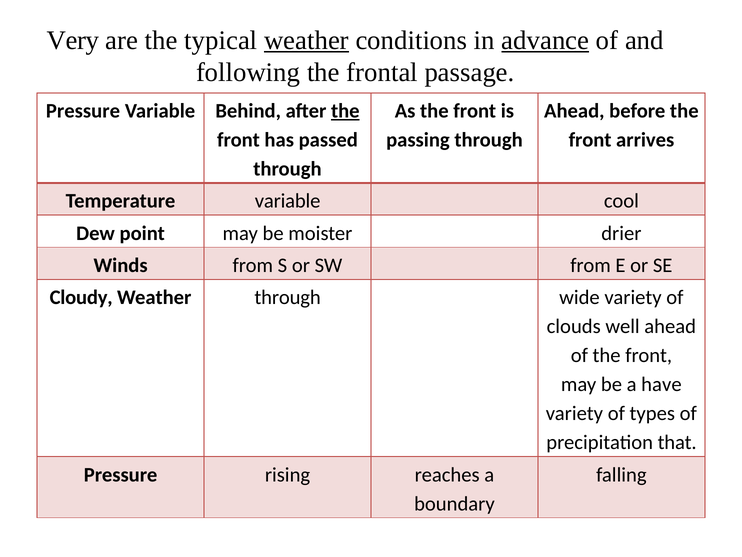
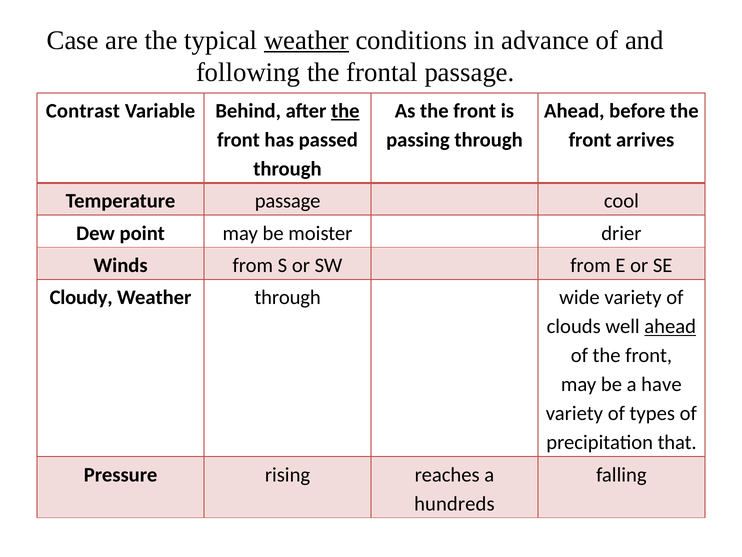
Very: Very -> Case (73, 40)
advance underline: present -> none (545, 40)
Pressure: Pressure -> Contrast (83, 111)
Temperature variable: variable -> passage (288, 201)
ahead underline: none -> present (670, 326)
boundary: boundary -> hundreds (454, 503)
